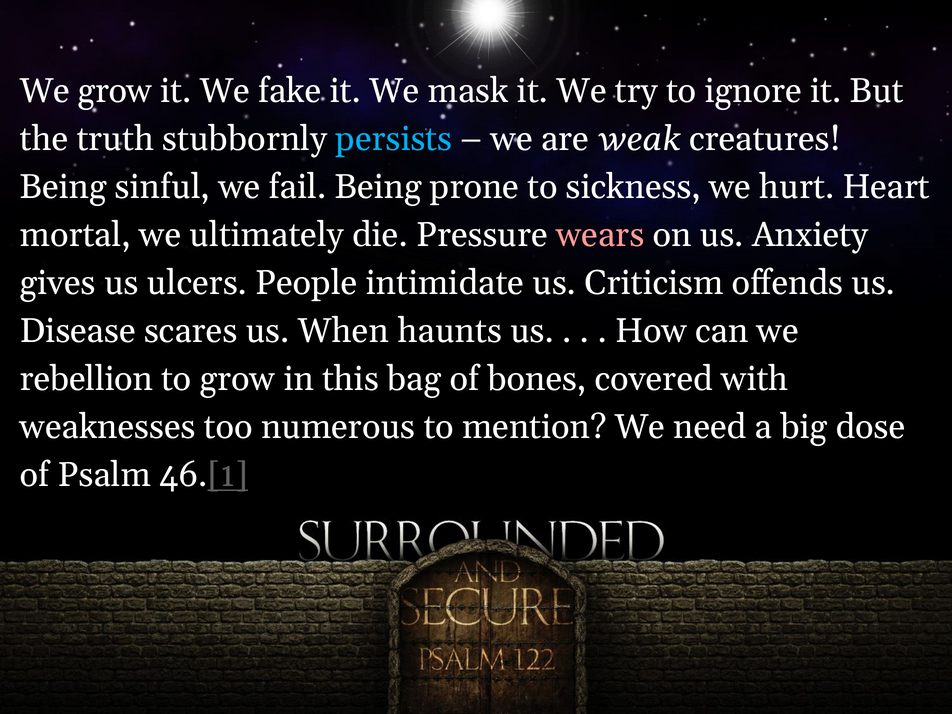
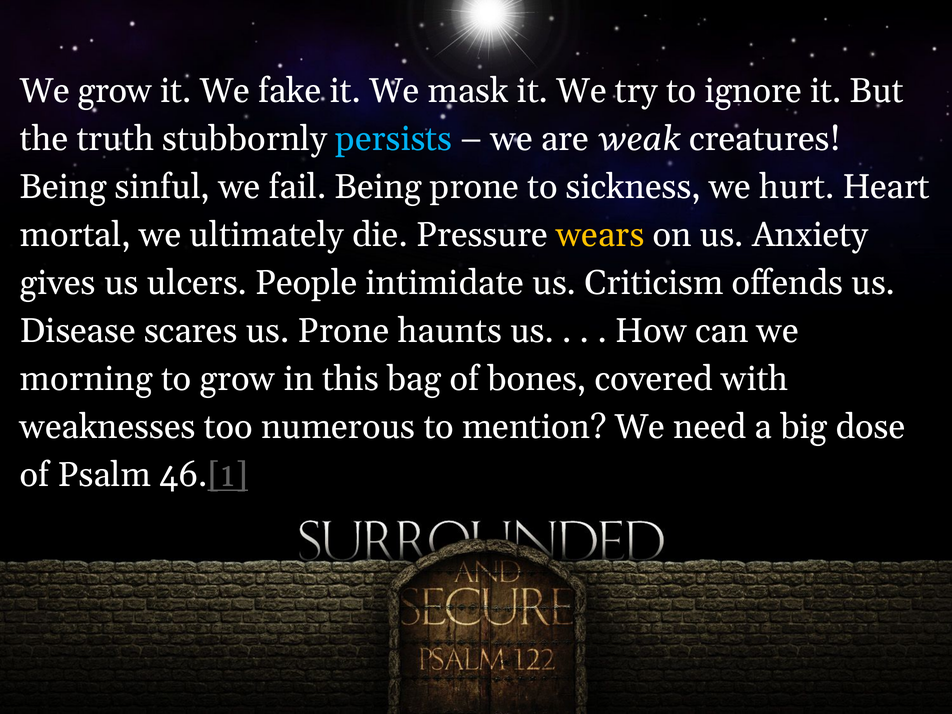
wears colour: pink -> yellow (600, 235)
us When: When -> Prone (344, 331)
rebellion: rebellion -> morning (86, 379)
